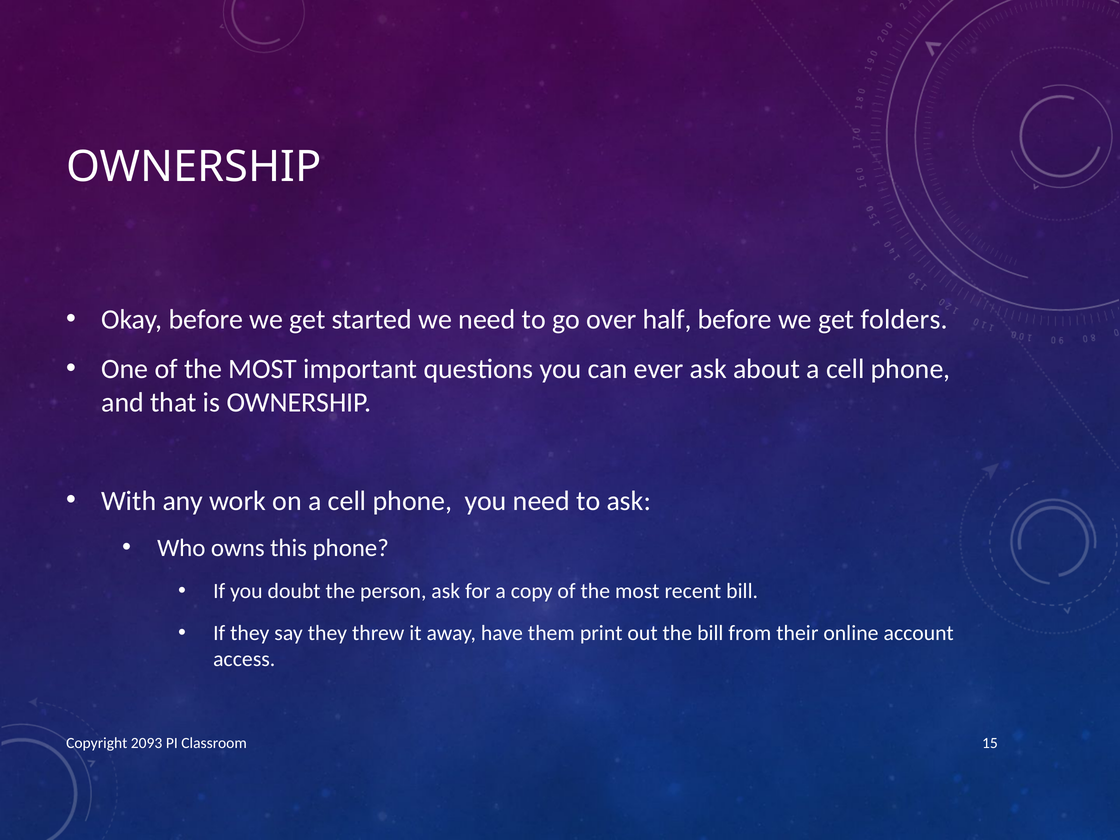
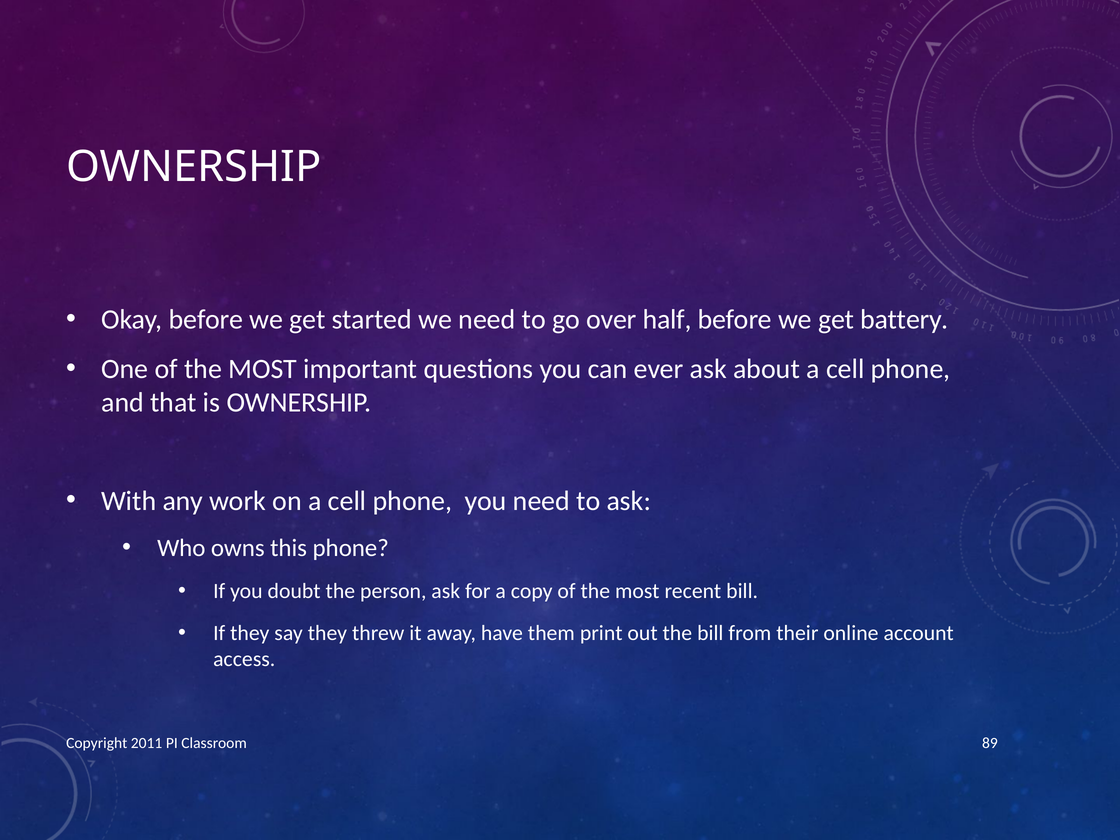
folders: folders -> battery (904, 320)
2093: 2093 -> 2011 (147, 743)
15: 15 -> 89 (990, 743)
